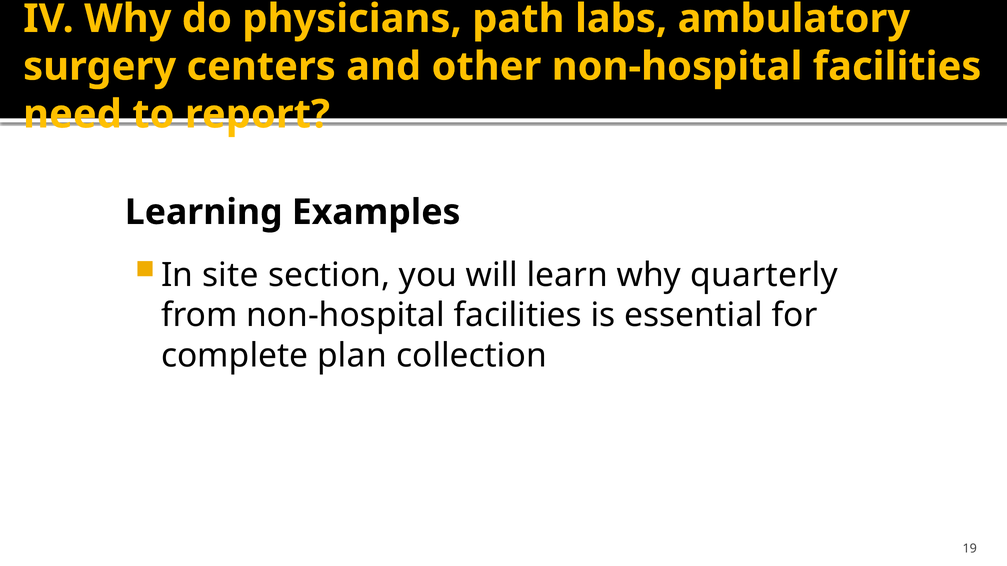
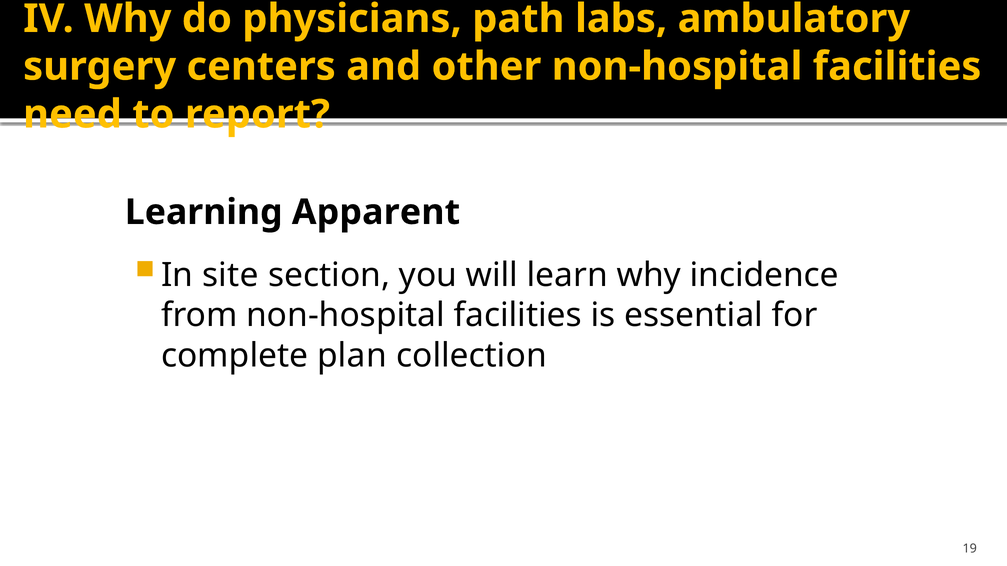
Examples: Examples -> Apparent (376, 212)
quarterly: quarterly -> incidence (764, 275)
